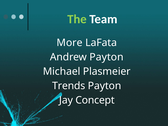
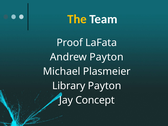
The colour: light green -> yellow (77, 19)
More: More -> Proof (70, 43)
Trends: Trends -> Library (69, 86)
